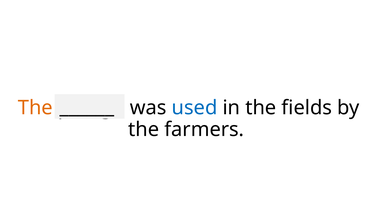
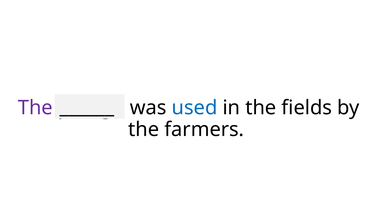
The colour: orange -> purple (35, 108)
